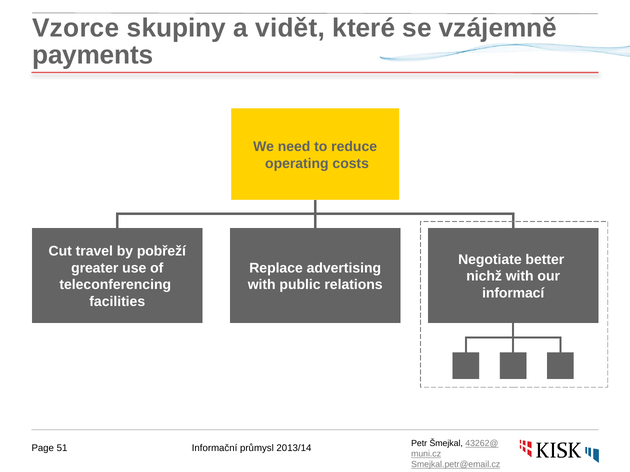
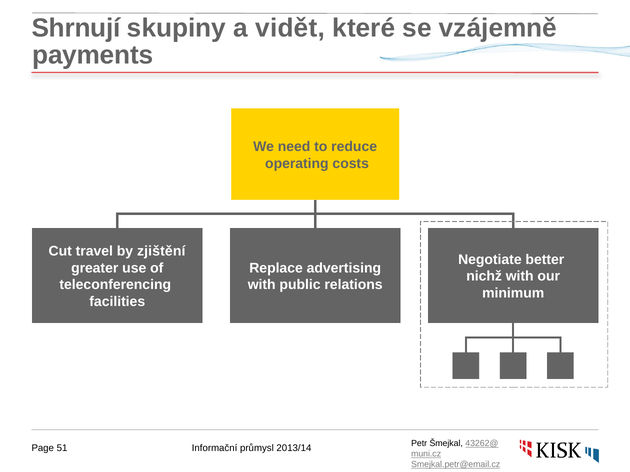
Vzorce: Vzorce -> Shrnují (76, 28)
pobřeží: pobřeží -> zjištění (161, 251)
informací: informací -> minimum (513, 293)
